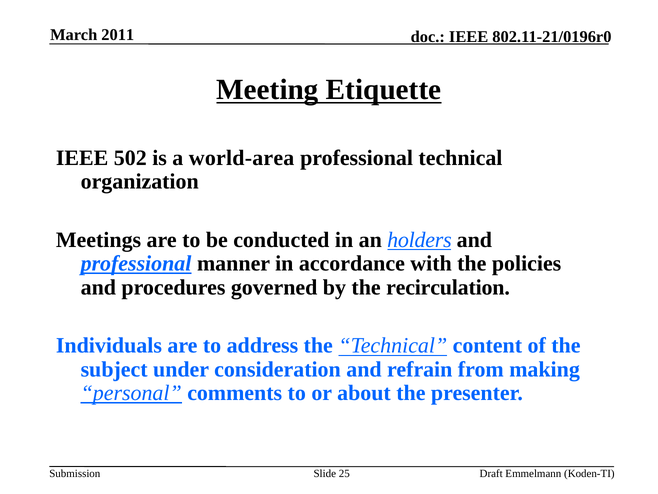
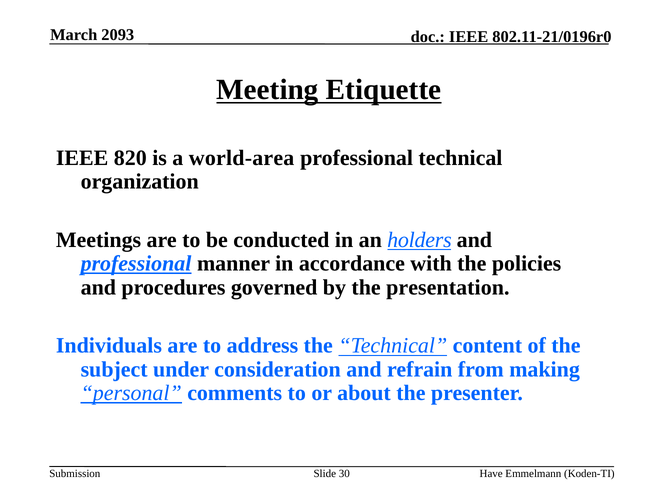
2011: 2011 -> 2093 (118, 35)
502: 502 -> 820 (130, 158)
recirculation: recirculation -> presentation (448, 287)
25: 25 -> 30 (344, 473)
Draft: Draft -> Have (491, 473)
